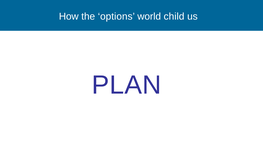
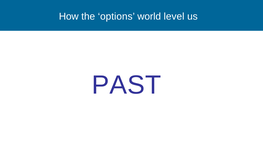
child: child -> level (174, 16)
PLAN: PLAN -> PAST (126, 85)
